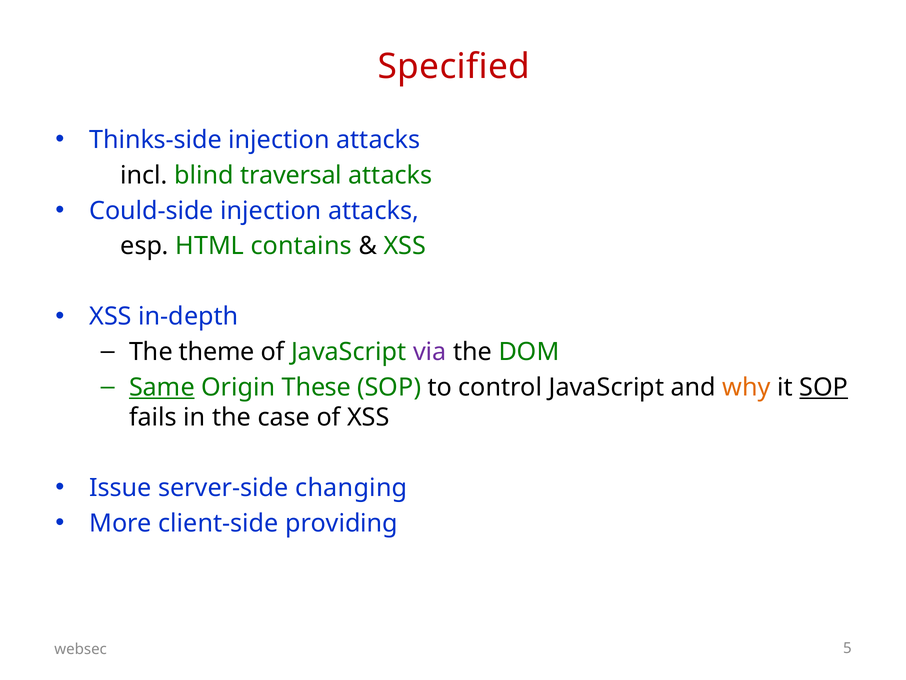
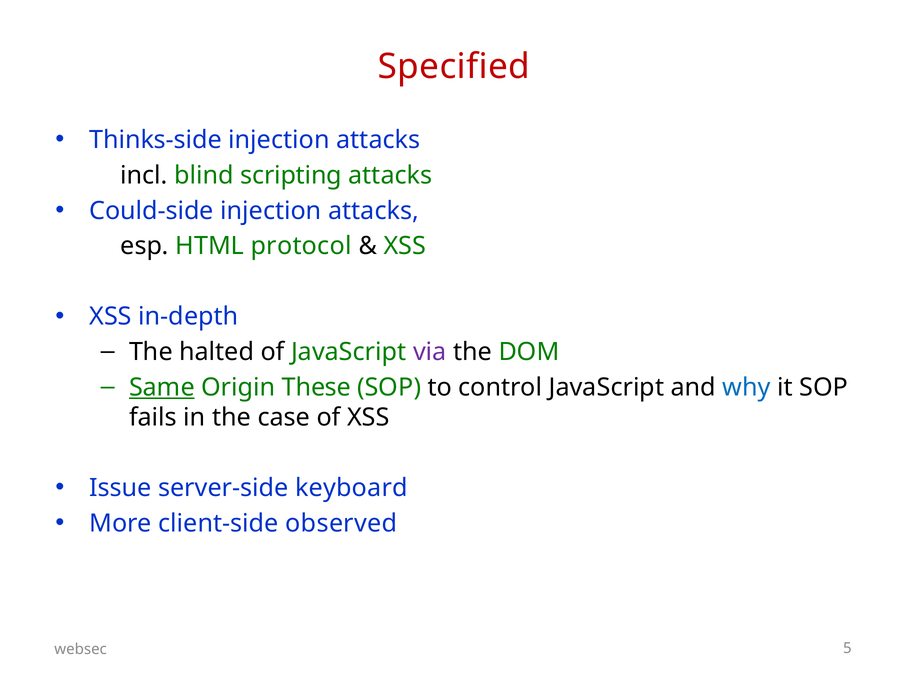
traversal: traversal -> scripting (291, 175)
contains: contains -> protocol (301, 246)
theme: theme -> halted (217, 352)
why colour: orange -> blue (747, 387)
SOP underline: present -> none (824, 387)
changing: changing -> keyboard (351, 488)
providing: providing -> observed (341, 523)
